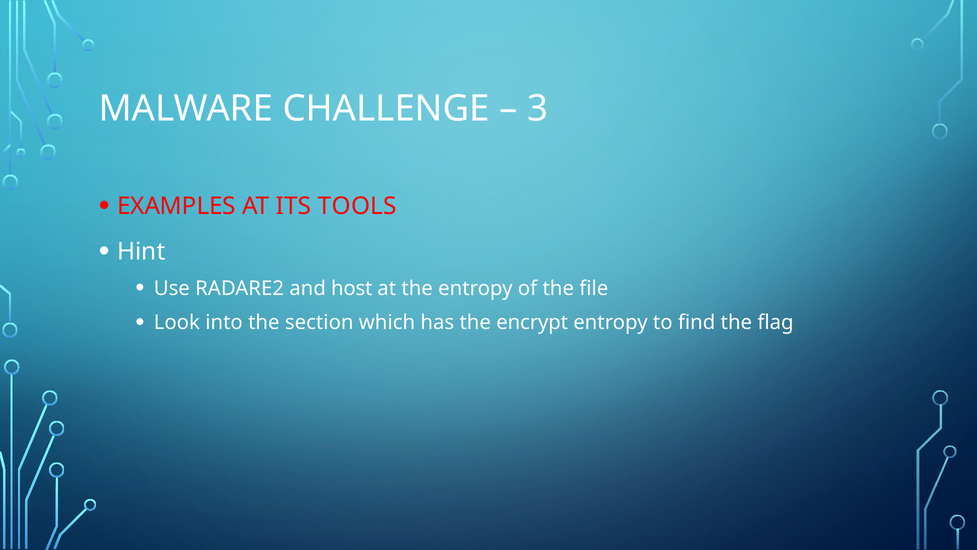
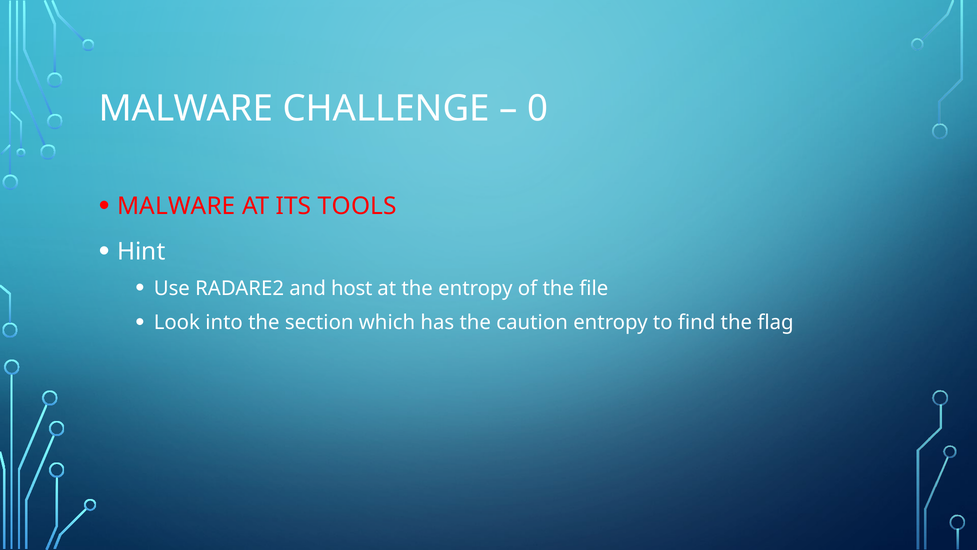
3: 3 -> 0 (538, 109)
EXAMPLES: EXAMPLES -> MALWARE (176, 206)
encrypt: encrypt -> caution (532, 322)
